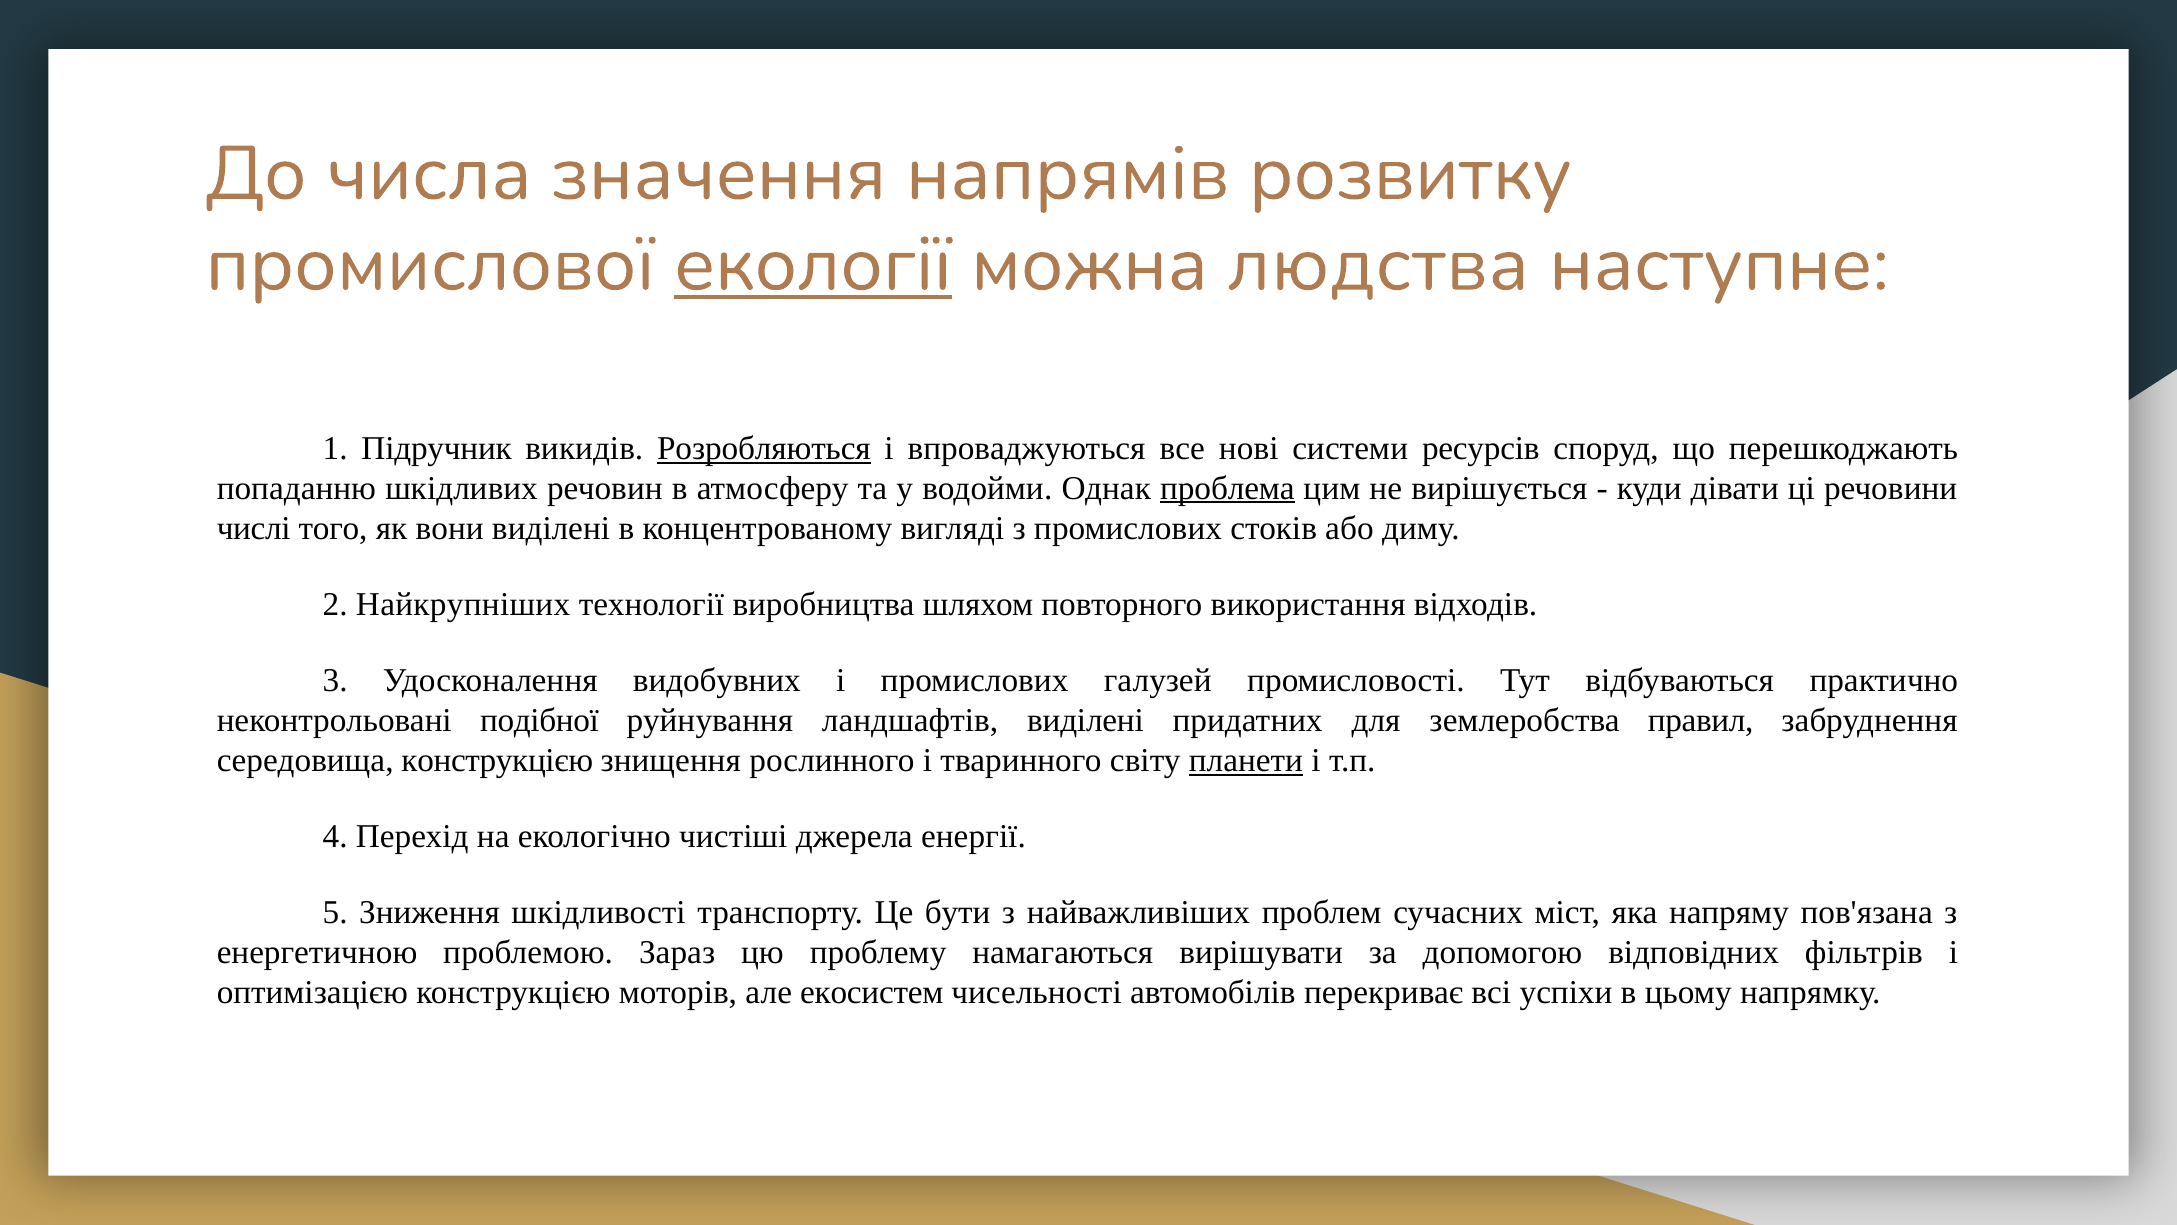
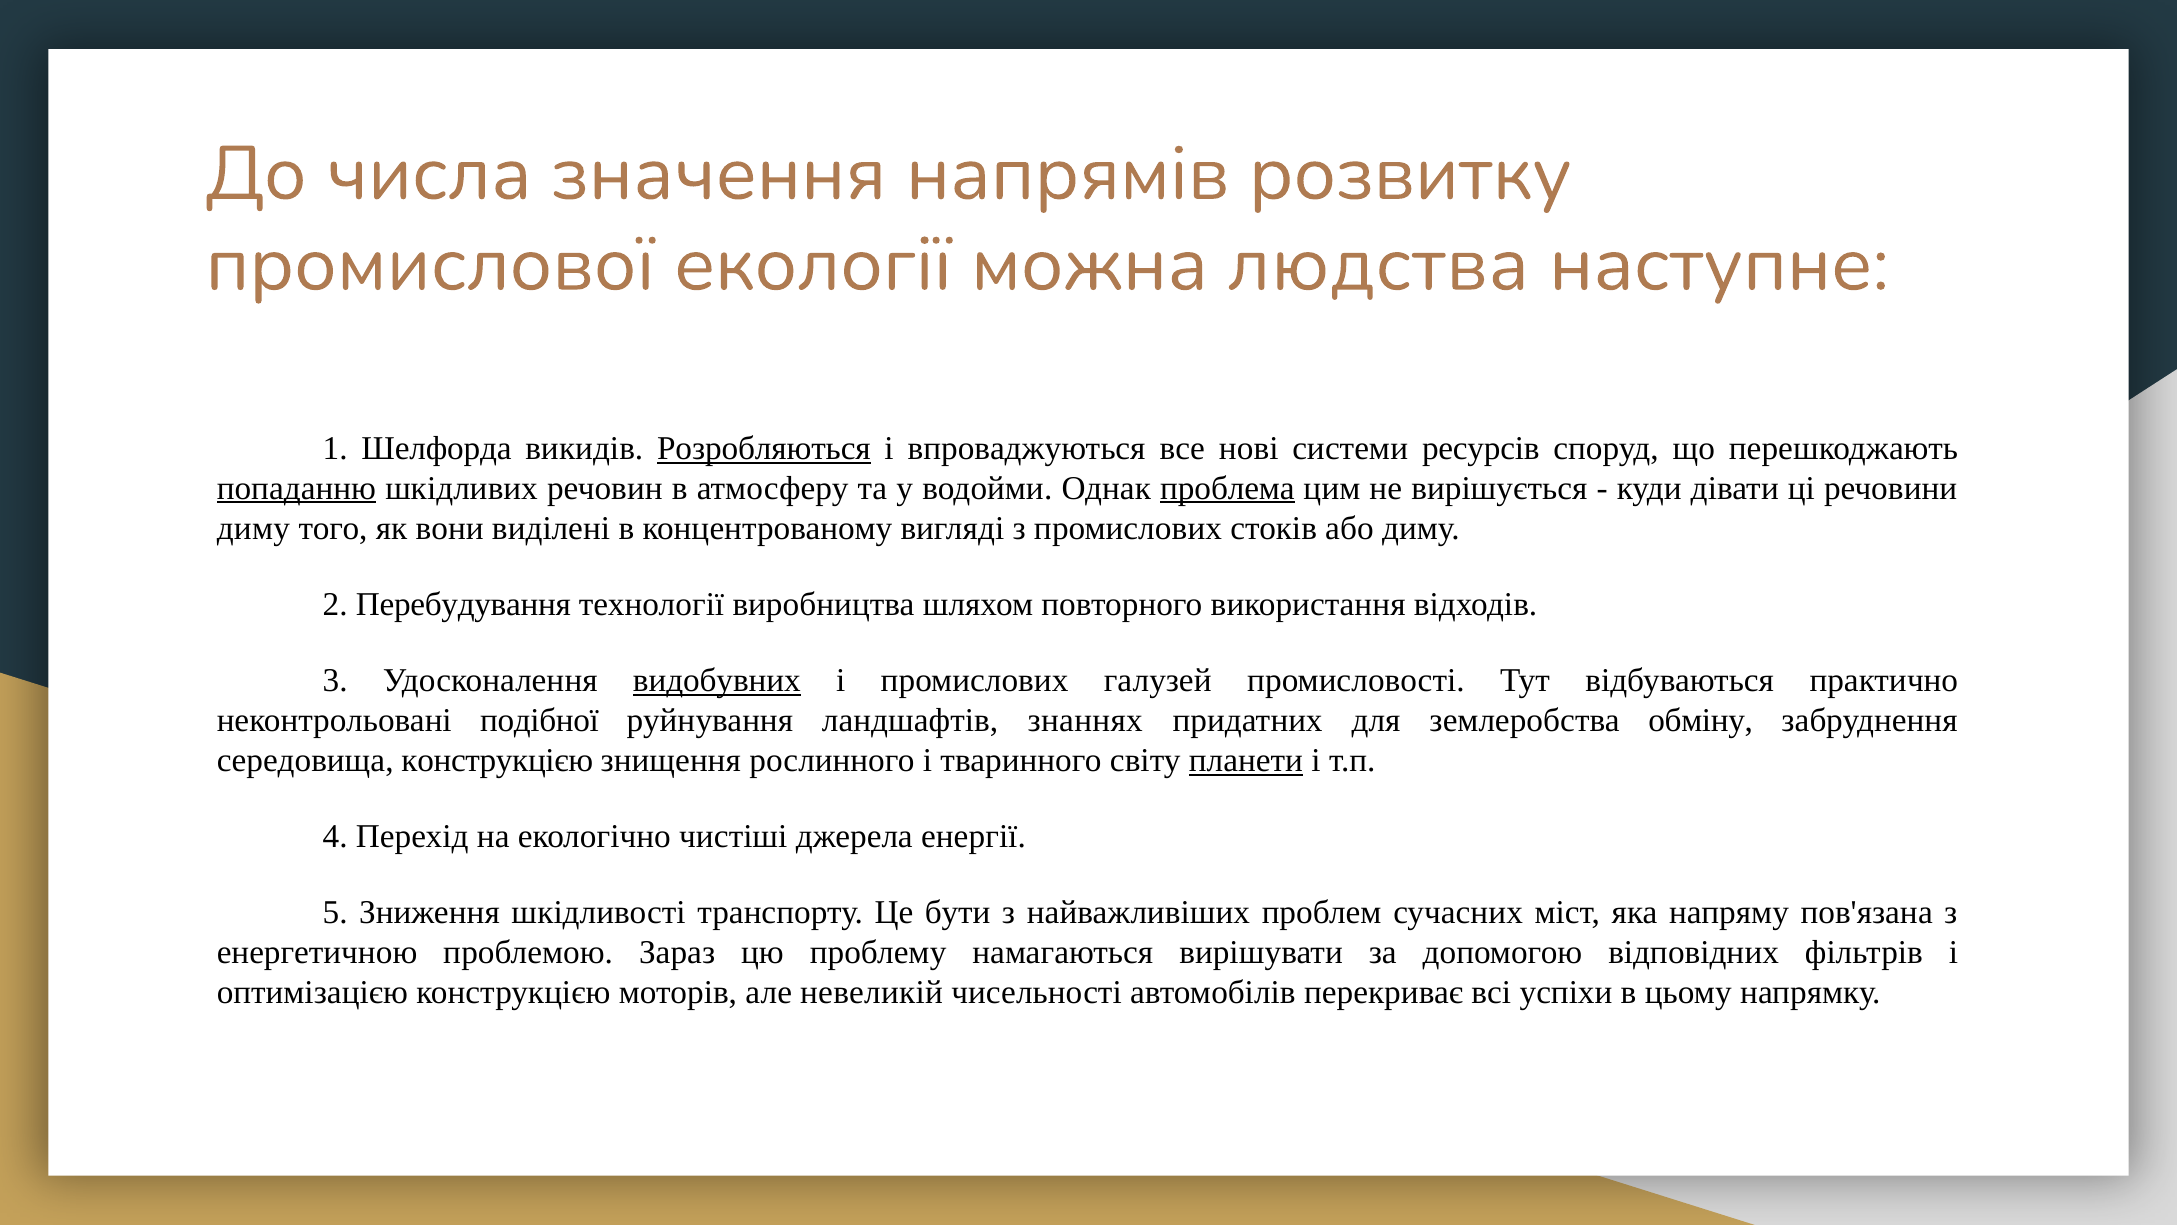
екології underline: present -> none (813, 264)
Підручник: Підручник -> Шелфорда (437, 448)
попаданню underline: none -> present (296, 488)
числі: числі -> диму (253, 528)
Найкрупніших: Найкрупніших -> Перебудування (463, 604)
видобувних underline: none -> present (717, 680)
ландшафтів виділені: виділені -> знаннях (1085, 720)
правил: правил -> обміну (1701, 720)
екосистем: екосистем -> невеликій (872, 993)
